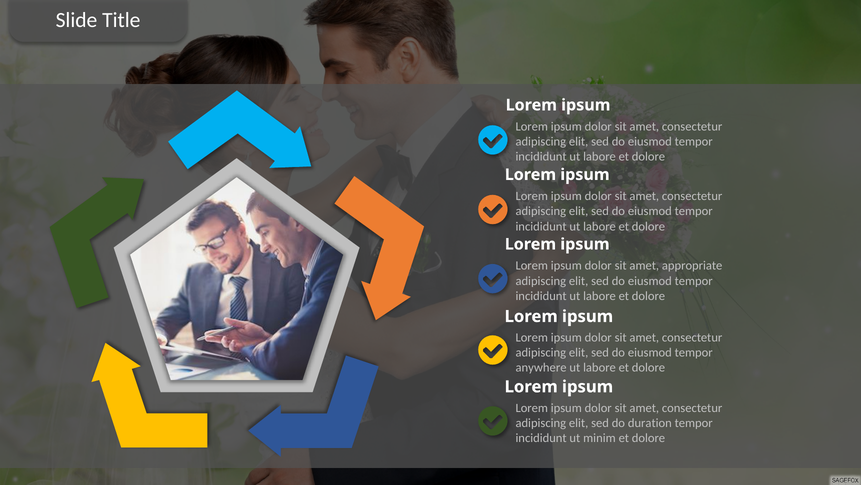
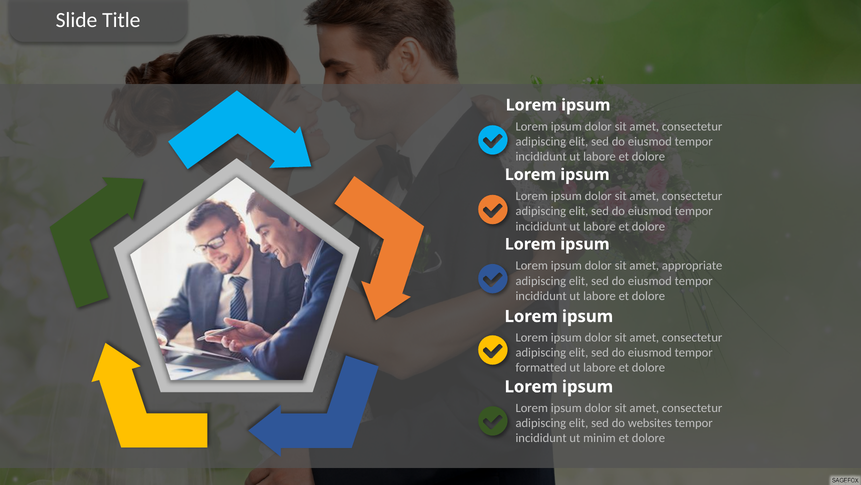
anywhere: anywhere -> formatted (541, 367)
duration: duration -> websites (650, 422)
